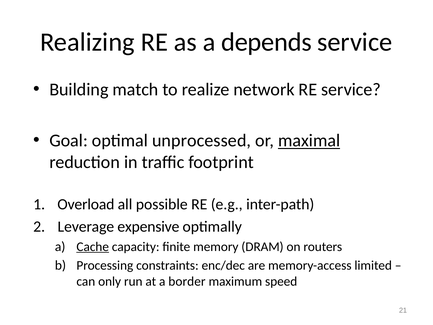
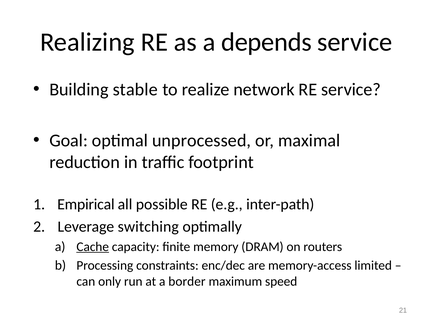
match: match -> stable (135, 90)
maximal underline: present -> none (309, 141)
Overload: Overload -> Empirical (86, 204)
expensive: expensive -> switching (148, 226)
